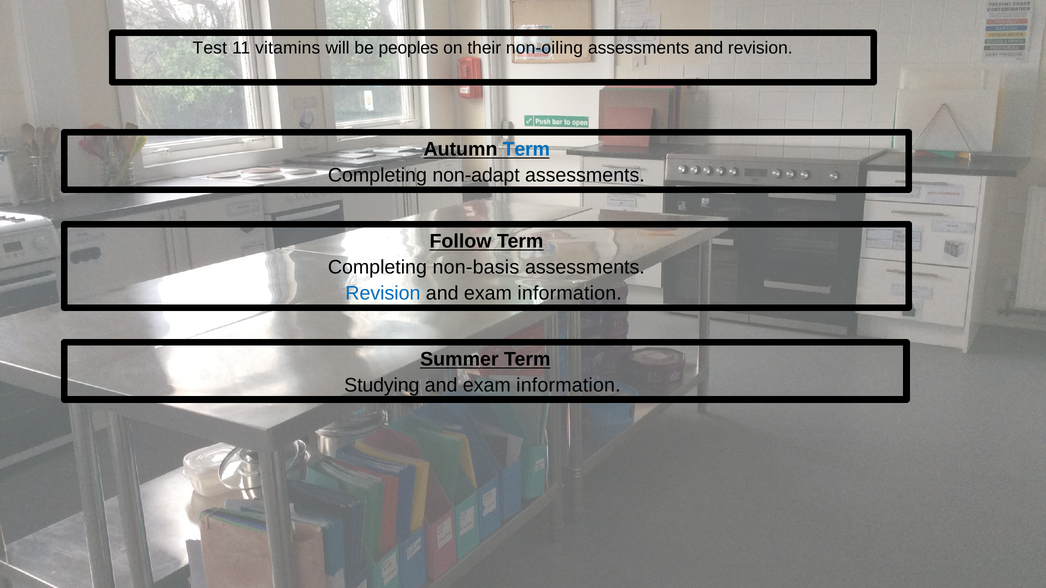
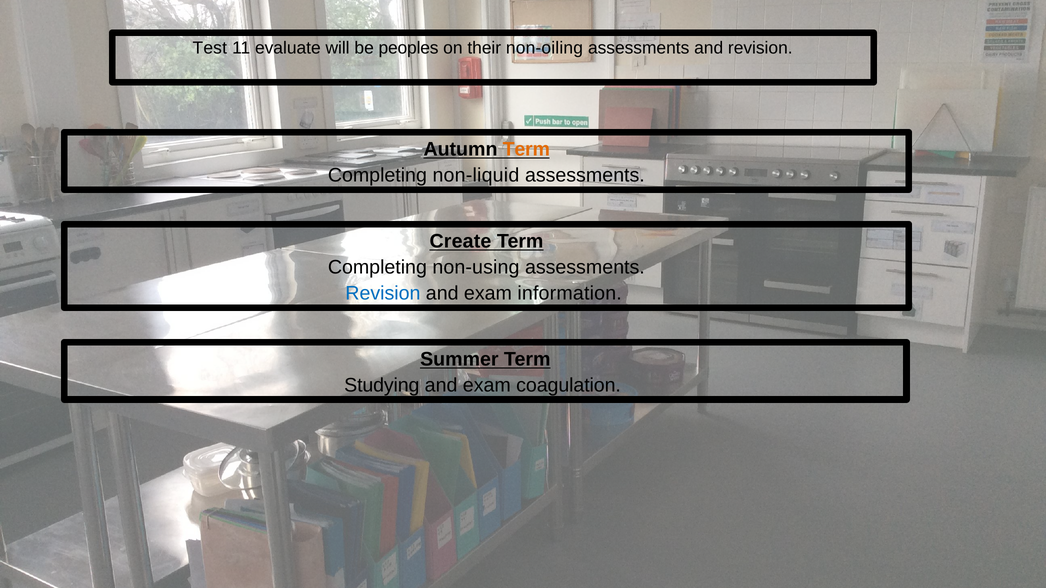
vitamins: vitamins -> evaluate (288, 48)
Term colour: blue -> orange (526, 149)
non-adapt: non-adapt -> non-liquid (476, 175)
Follow: Follow -> Create (460, 241)
non-basis: non-basis -> non-using (476, 267)
information: information -> coagulation (569, 386)
